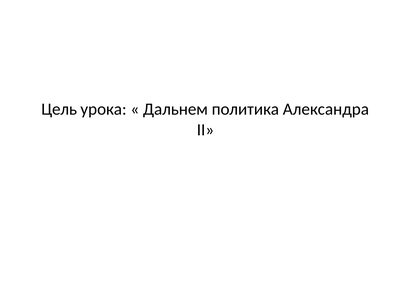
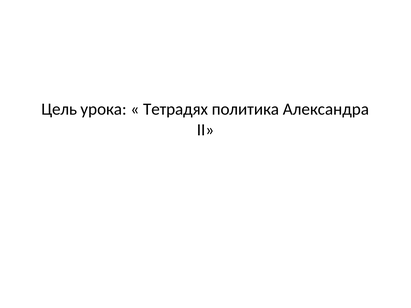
Дальнем: Дальнем -> Тетрадях (176, 109)
